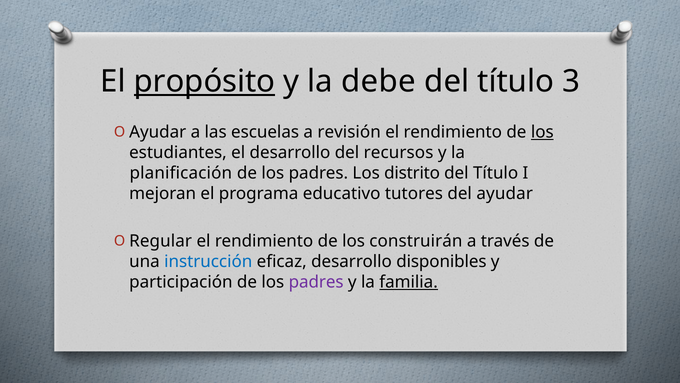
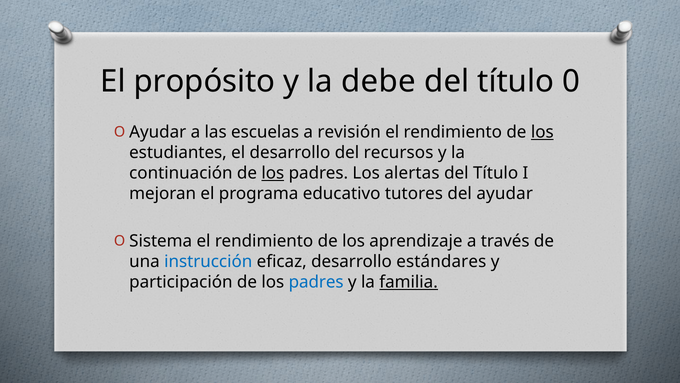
propósito underline: present -> none (205, 81)
3: 3 -> 0 (571, 81)
planificación: planificación -> continuación (181, 173)
los underline: none -> present (273, 173)
distrito: distrito -> alertas (412, 173)
Regular: Regular -> Sistema (161, 241)
construirán: construirán -> aprendizaje (416, 241)
disponibles: disponibles -> estándares (441, 261)
padres colour: purple -> blue (316, 282)
